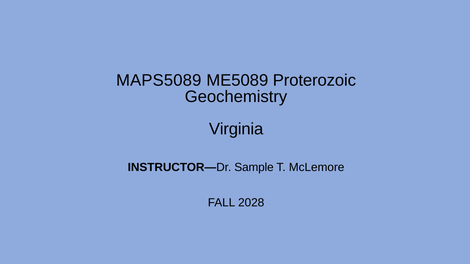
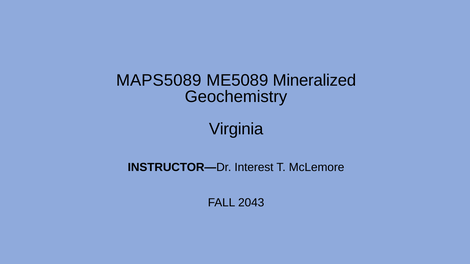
Proterozoic: Proterozoic -> Mineralized (314, 81)
Sample: Sample -> Interest (254, 168)
2028: 2028 -> 2043 (251, 203)
